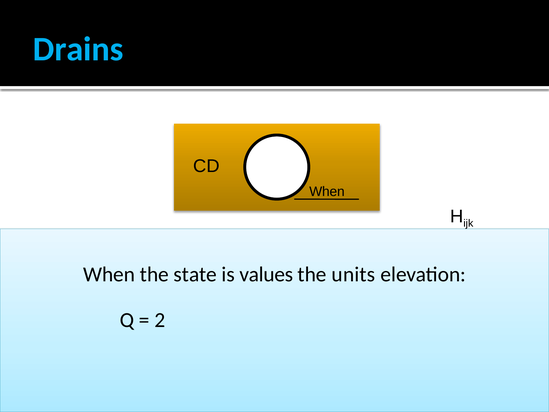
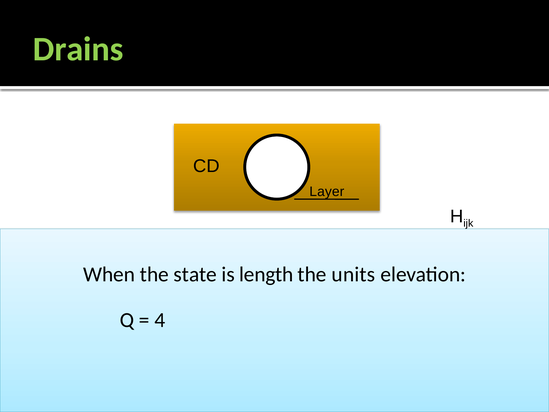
Drains colour: light blue -> light green (78, 49)
When: When -> Layer (327, 191)
values: values -> length (266, 274)
2: 2 -> 4 (160, 320)
